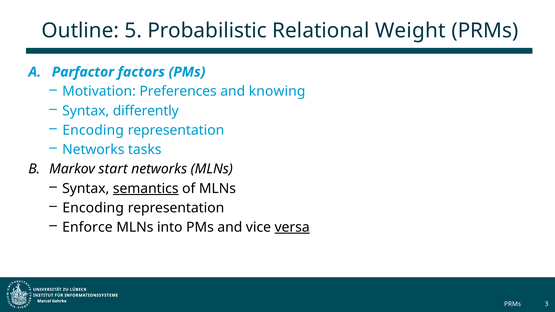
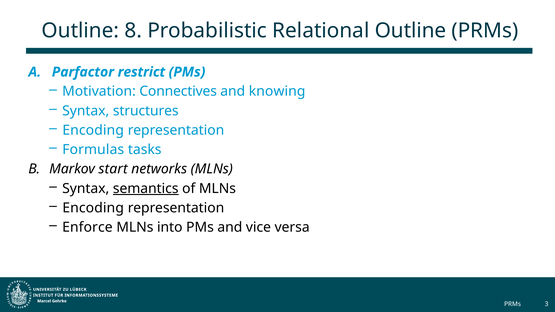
5: 5 -> 8 (133, 31)
Relational Weight: Weight -> Outline (410, 31)
factors: factors -> restrict (141, 72)
Preferences: Preferences -> Connectives (178, 91)
differently: differently -> structures (146, 111)
Networks: Networks -> Formulas (93, 150)
versa underline: present -> none (292, 227)
